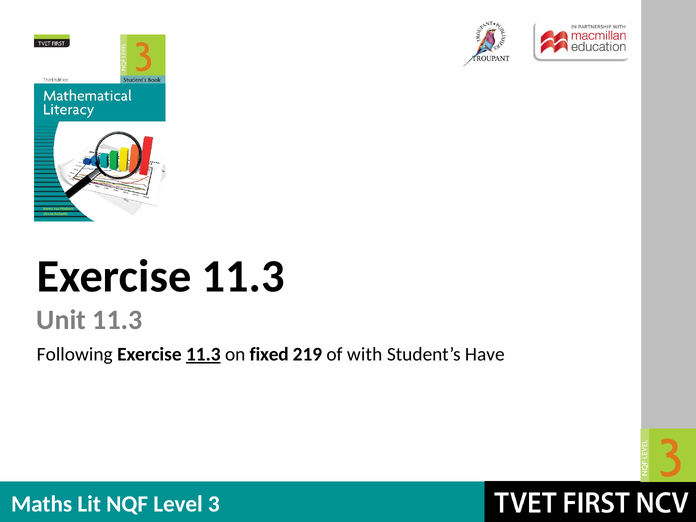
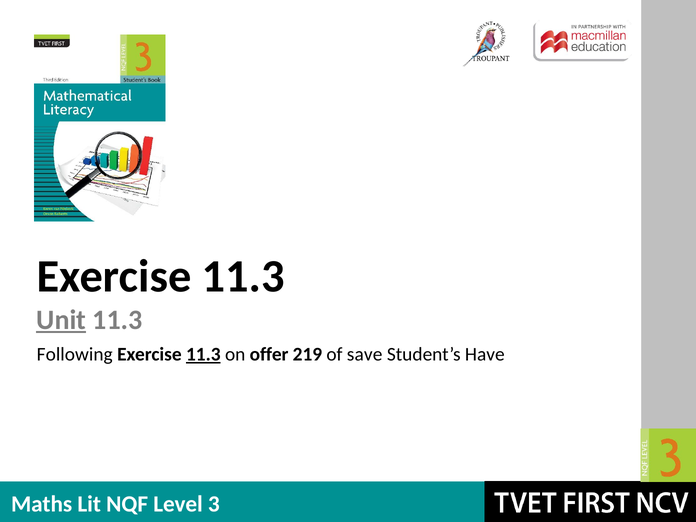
Unit underline: none -> present (61, 320)
fixed: fixed -> offer (269, 354)
with: with -> save (365, 354)
